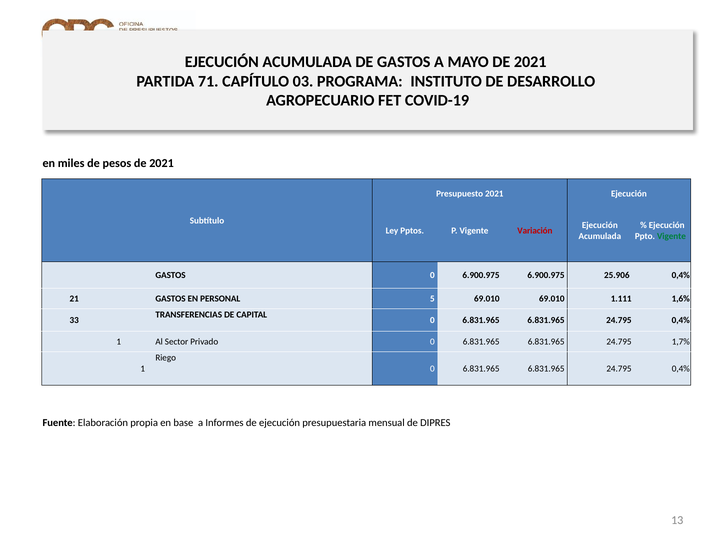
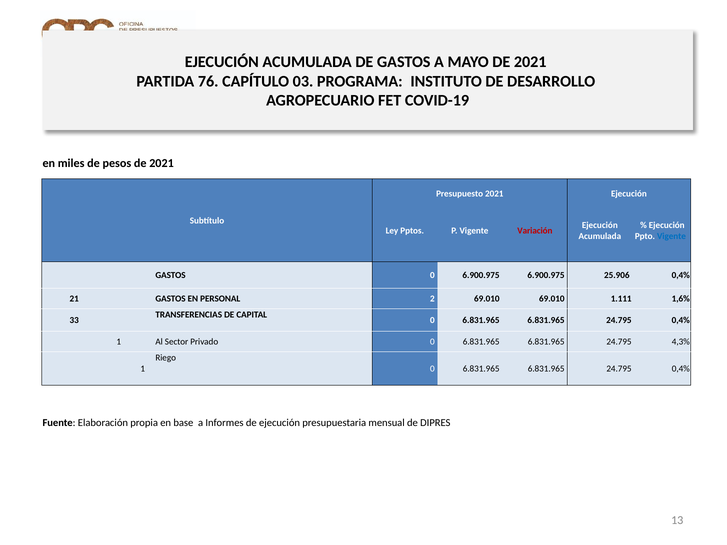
71: 71 -> 76 (208, 81)
Vigente colour: green -> blue (671, 237)
5: 5 -> 2 (432, 299)
1,7%: 1,7% -> 4,3% (681, 342)
